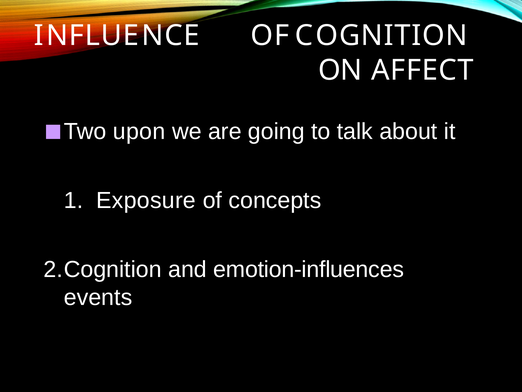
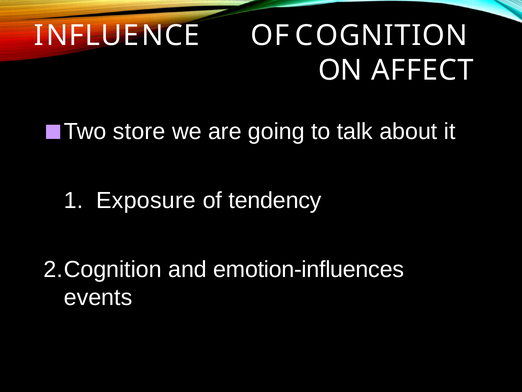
upon: upon -> store (139, 131)
concepts: concepts -> tendency (275, 200)
